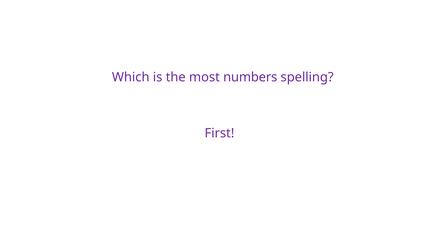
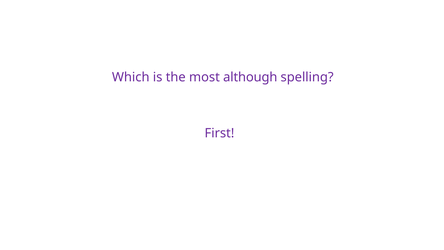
numbers: numbers -> although (250, 77)
